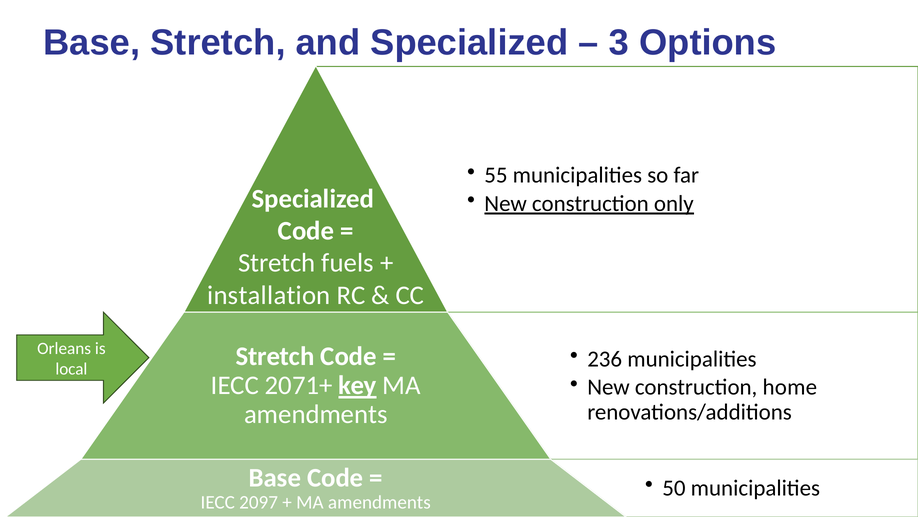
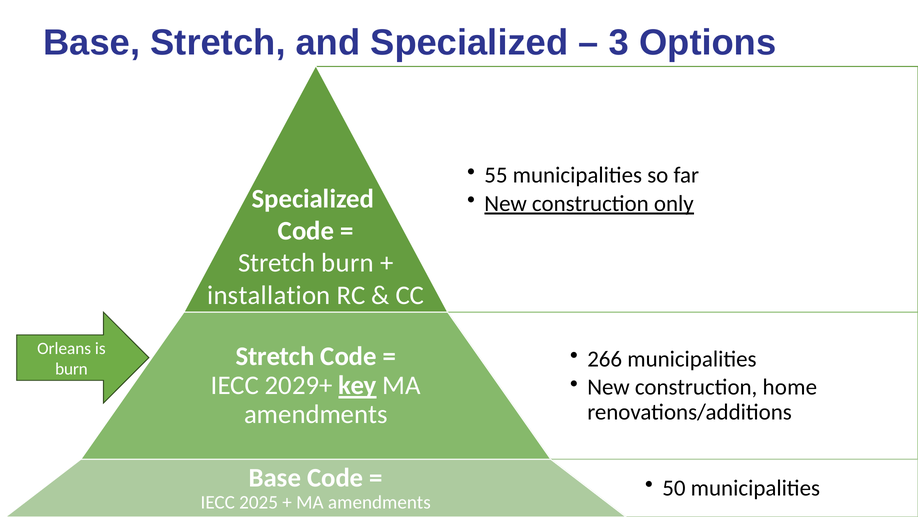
Stretch fuels: fuels -> burn (348, 263)
236: 236 -> 266 (605, 359)
local: local -> burn (71, 369)
2071+: 2071+ -> 2029+ (299, 385)
2097: 2097 -> 2025 (259, 502)
